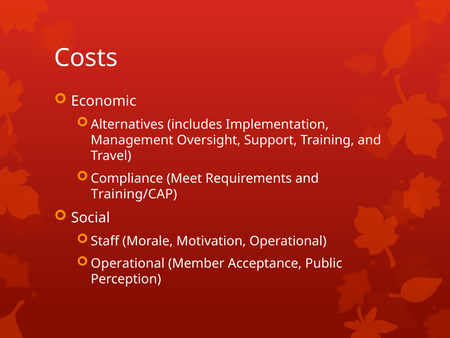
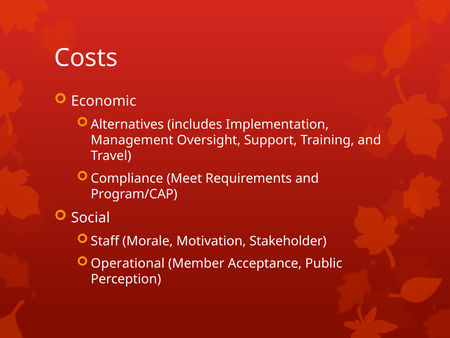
Training/CAP: Training/CAP -> Program/CAP (134, 194)
Motivation Operational: Operational -> Stakeholder (288, 241)
